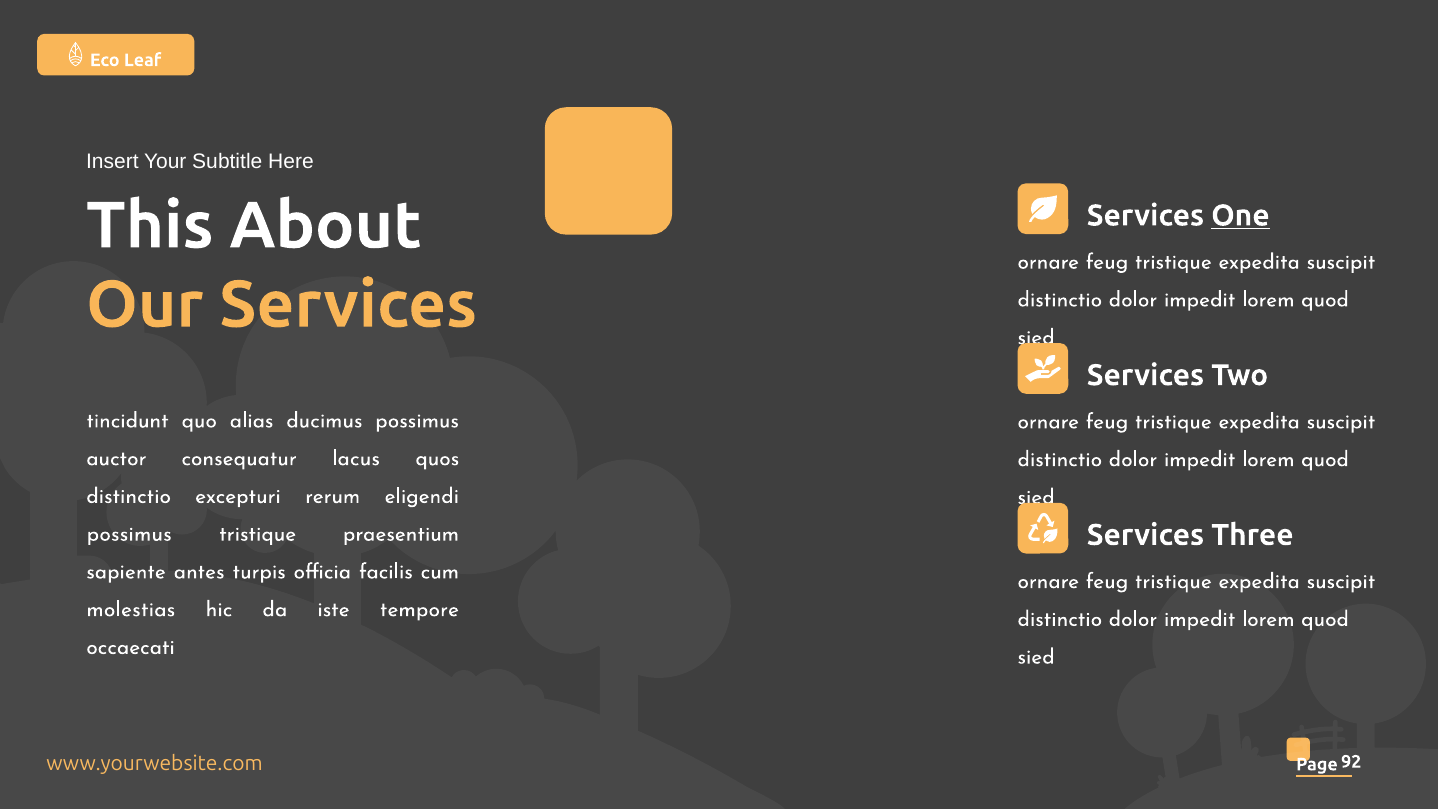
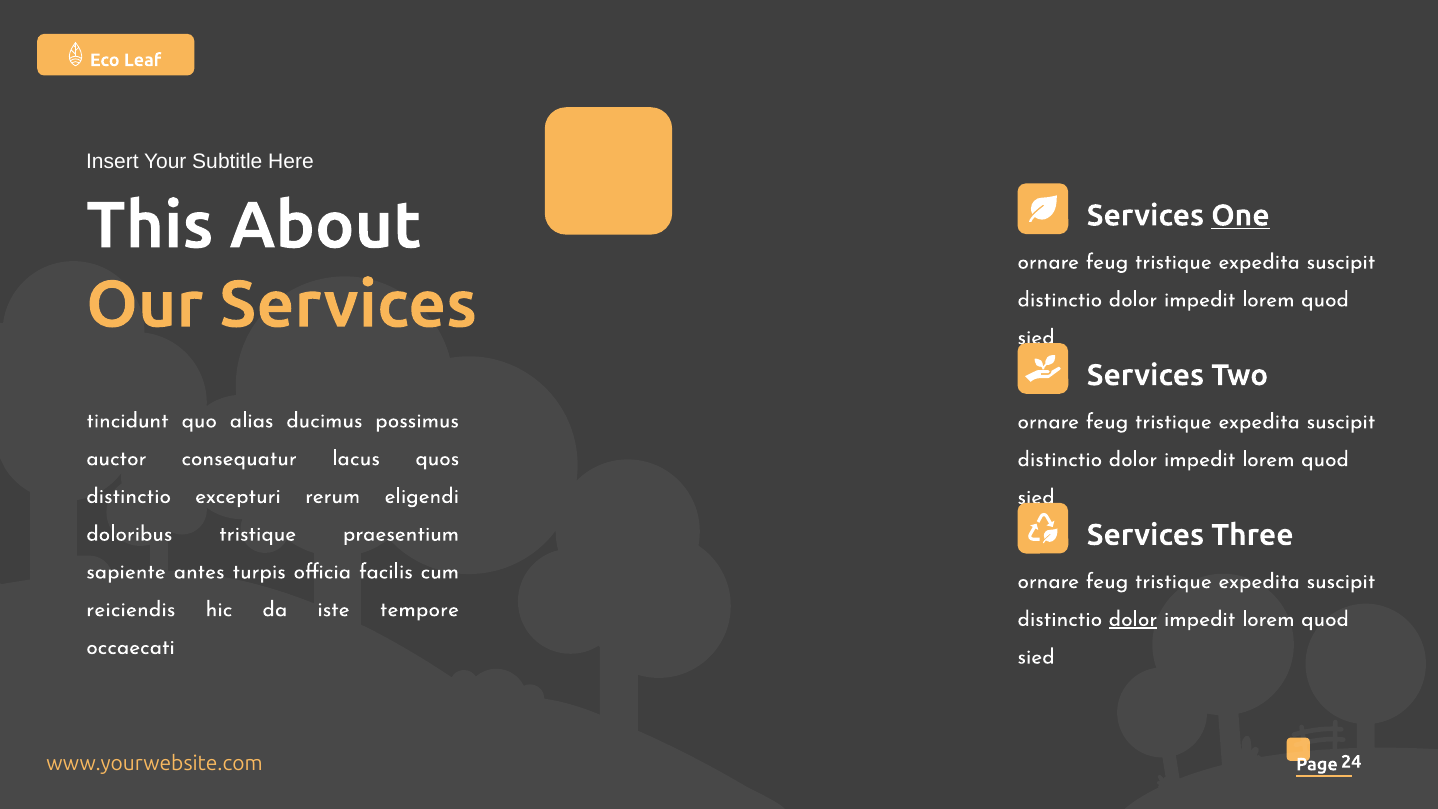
possimus: possimus -> doloribus (129, 534)
molestias: molestias -> reiciendis (131, 609)
dolor underline: none -> present (1133, 619)
92: 92 -> 24 (1351, 761)
